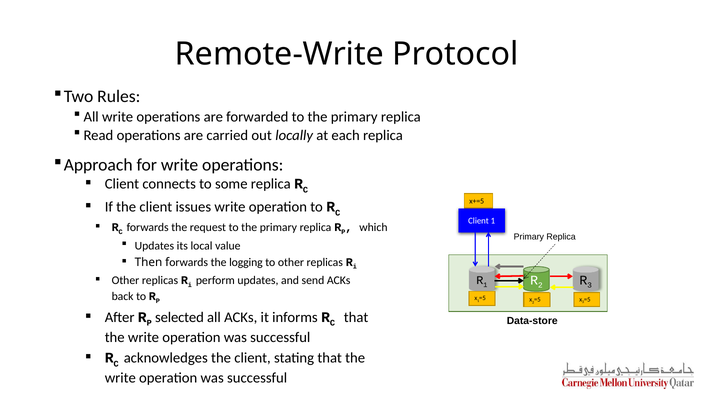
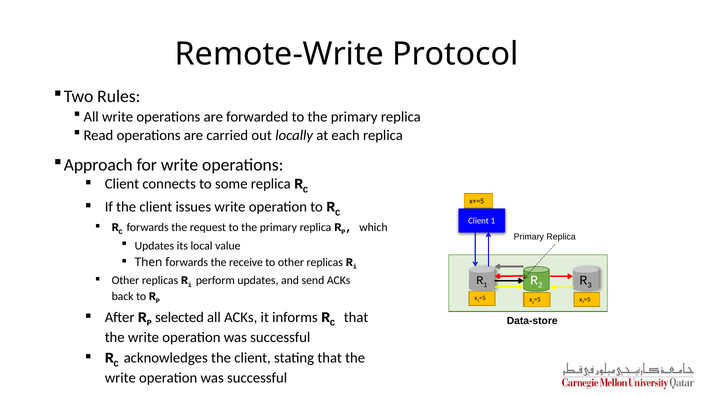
logging: logging -> receive (246, 262)
